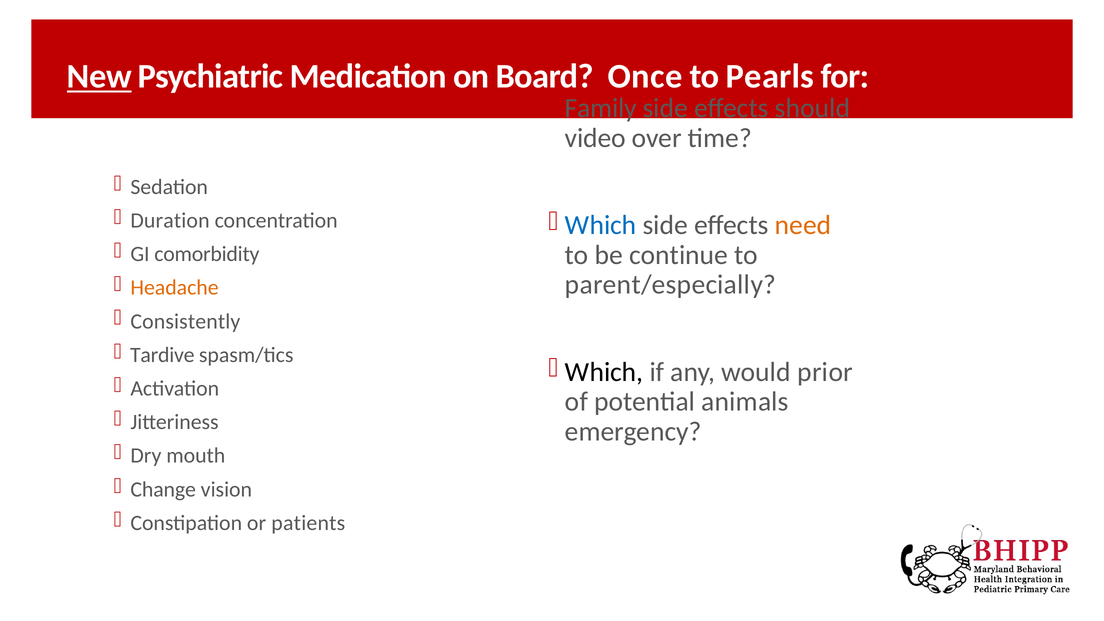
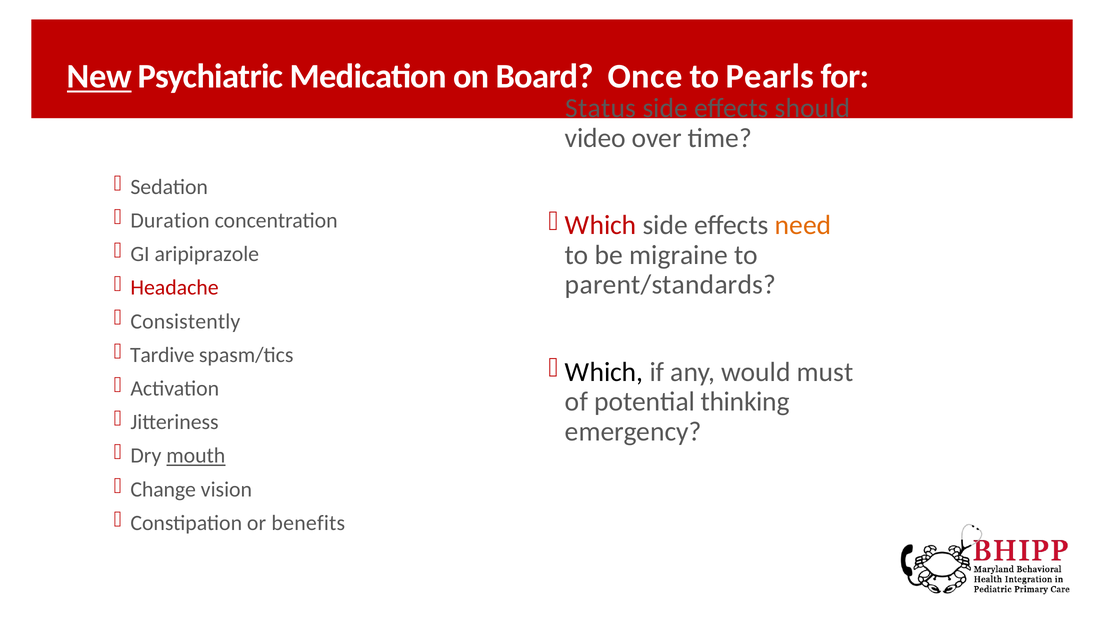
Family: Family -> Status (601, 108)
Which colour: blue -> red (601, 225)
comorbidity: comorbidity -> aripiprazole (207, 254)
continue: continue -> migraine (679, 255)
parent/especially: parent/especially -> parent/standards (671, 285)
Headache colour: orange -> red (175, 288)
prior: prior -> must (825, 372)
animals: animals -> thinking (745, 402)
mouth underline: none -> present (196, 456)
patients: patients -> benefits (308, 523)
